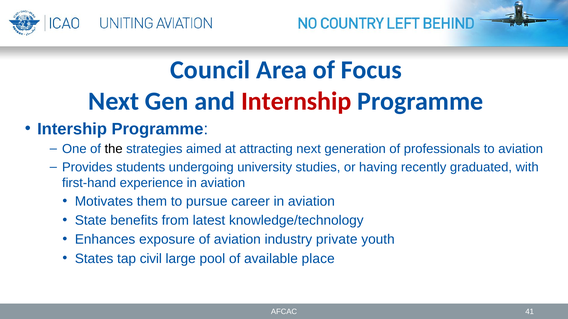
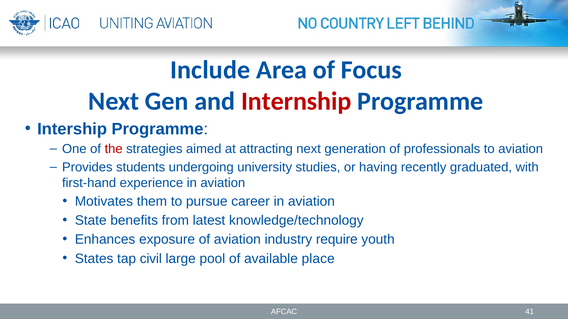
Council: Council -> Include (210, 70)
the colour: black -> red (114, 149)
private: private -> require (337, 240)
